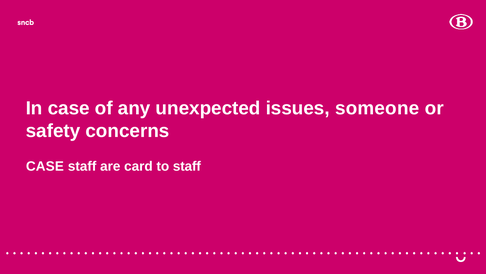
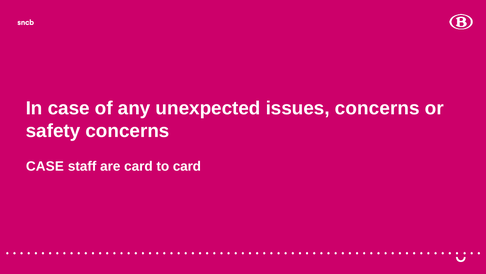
issues someone: someone -> concerns (377, 108)
to staff: staff -> card (187, 166)
